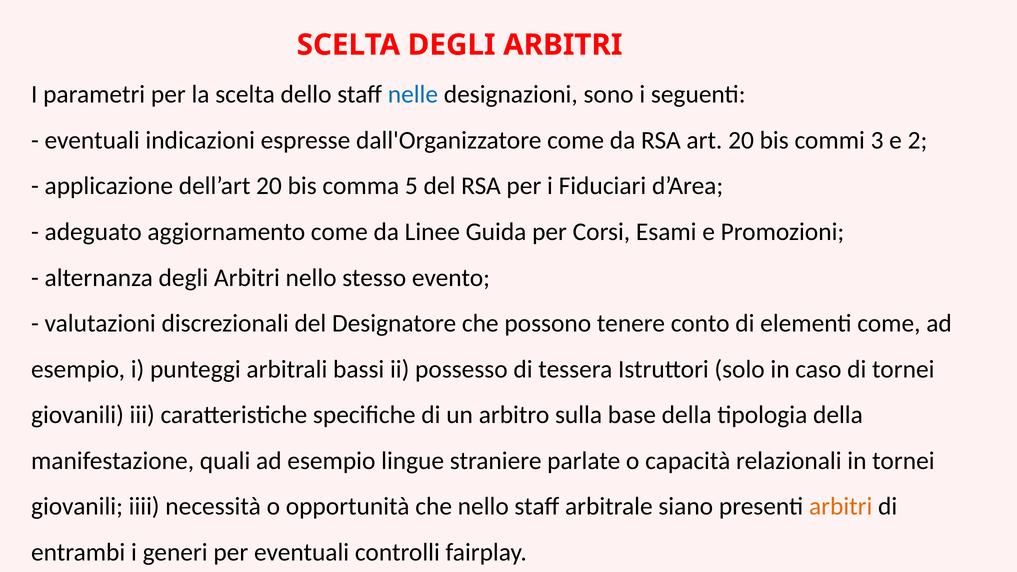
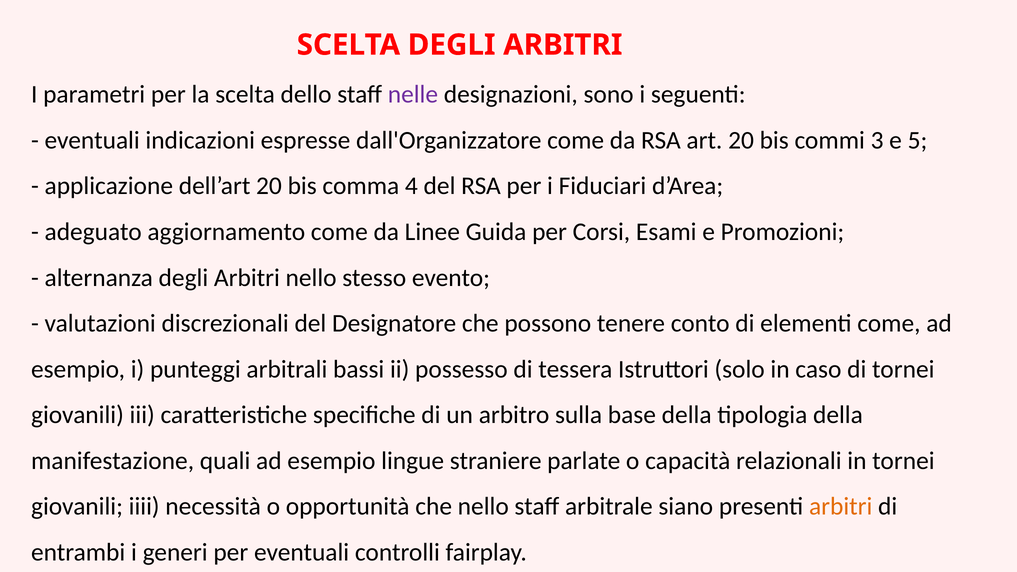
nelle colour: blue -> purple (413, 95)
2: 2 -> 5 (917, 140)
5: 5 -> 4 (411, 186)
